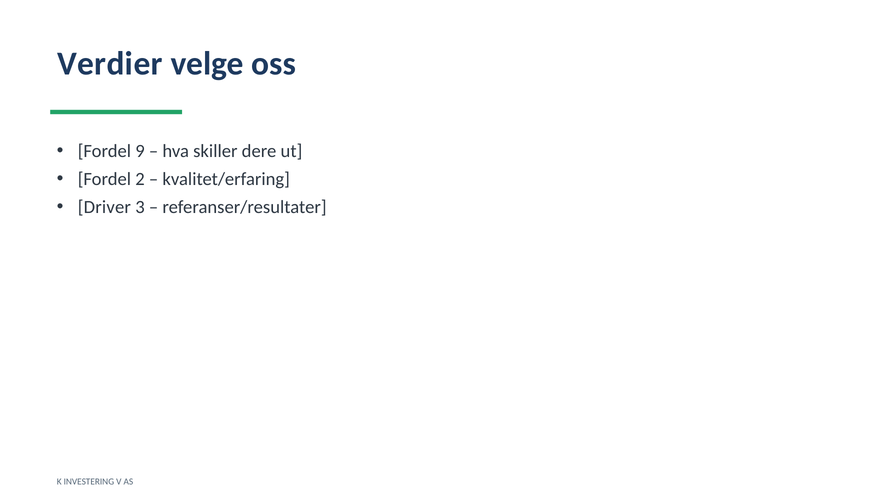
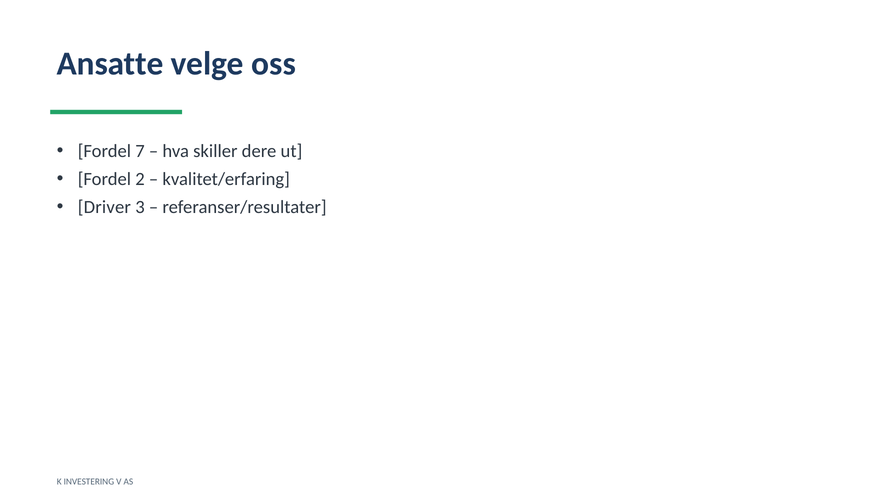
Verdier: Verdier -> Ansatte (110, 64)
9: 9 -> 7 (140, 151)
